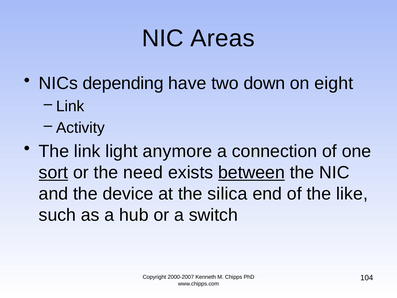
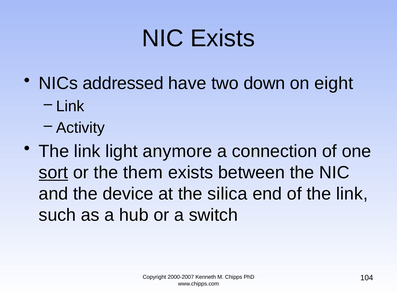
NIC Areas: Areas -> Exists (223, 38)
depending: depending -> addressed (123, 83)
need: need -> them (143, 172)
between underline: present -> none (251, 172)
of the like: like -> link (352, 194)
